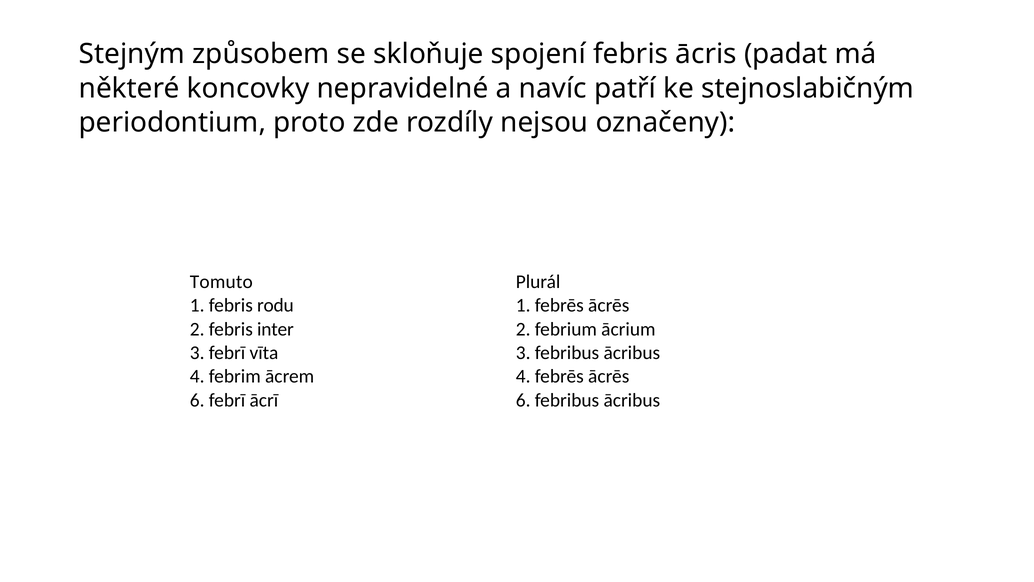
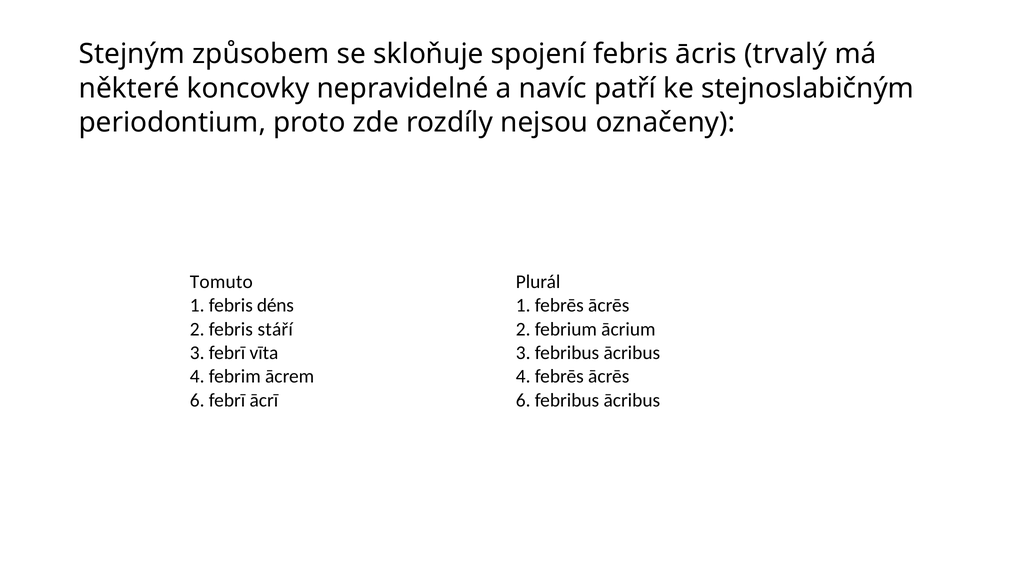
padat: padat -> trvalý (786, 54)
rodu: rodu -> déns (275, 305)
inter: inter -> stáří (275, 329)
